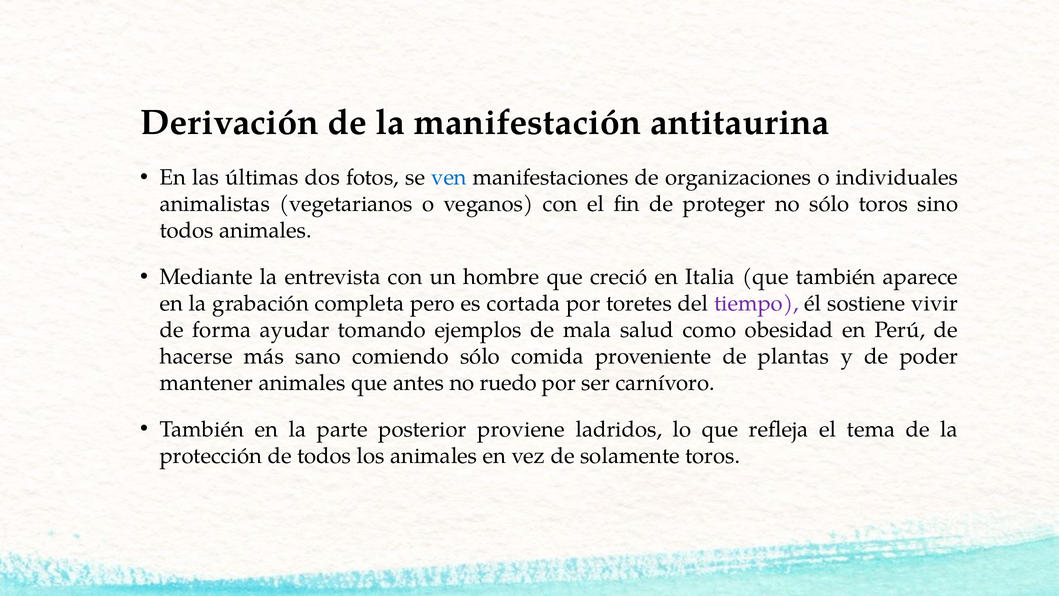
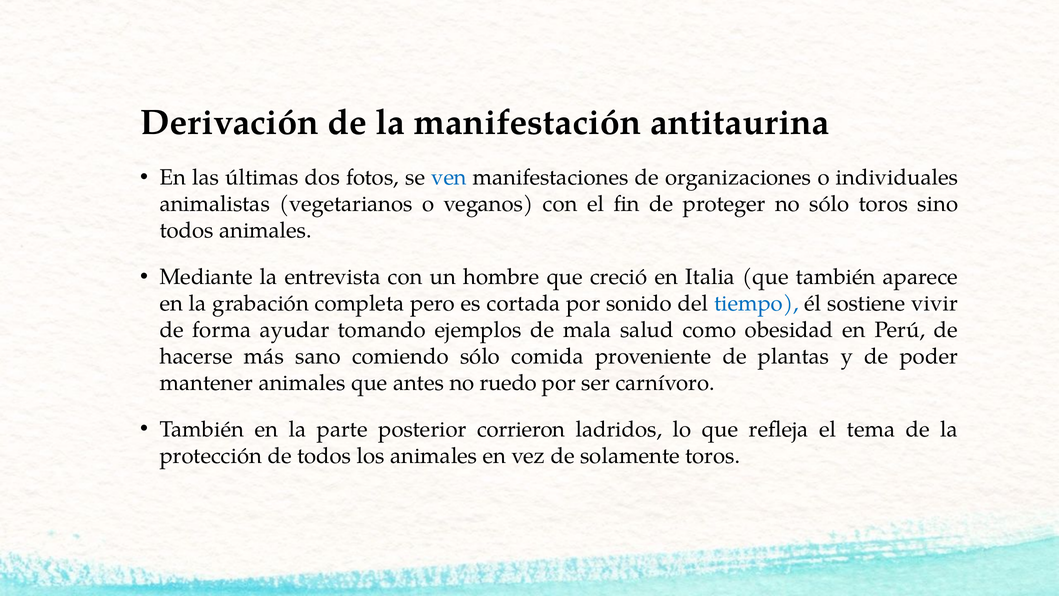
toretes: toretes -> sonido (639, 303)
tiempo colour: purple -> blue (756, 303)
proviene: proviene -> corrieron (521, 429)
